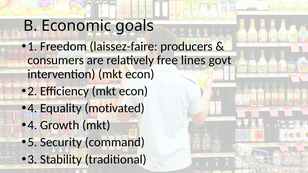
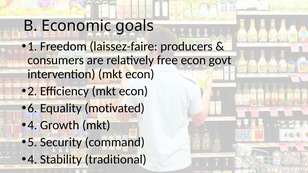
free lines: lines -> econ (193, 60)
4: 4 -> 6 (32, 108)
3: 3 -> 4 (32, 160)
